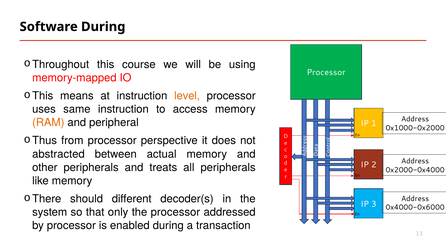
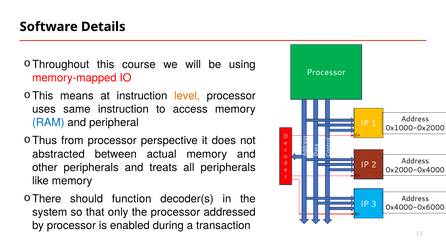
Software During: During -> Details (103, 27)
RAM colour: orange -> blue (48, 123)
different: different -> function (132, 199)
